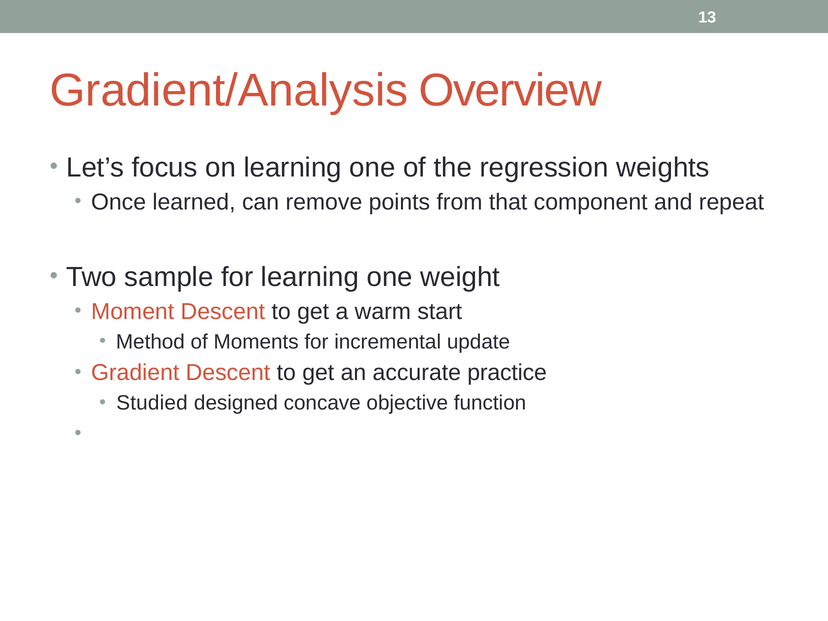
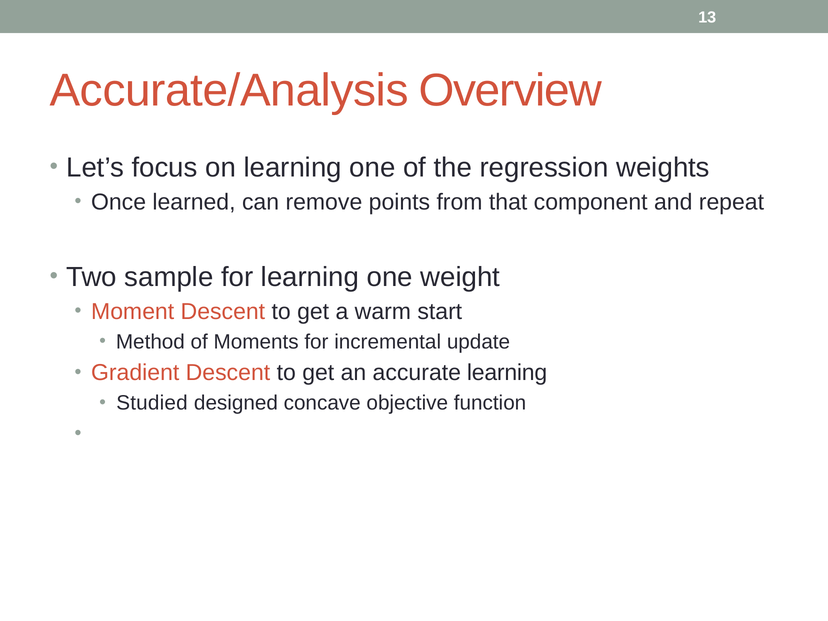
Gradient/Analysis: Gradient/Analysis -> Accurate/Analysis (229, 90)
accurate practice: practice -> learning (507, 373)
